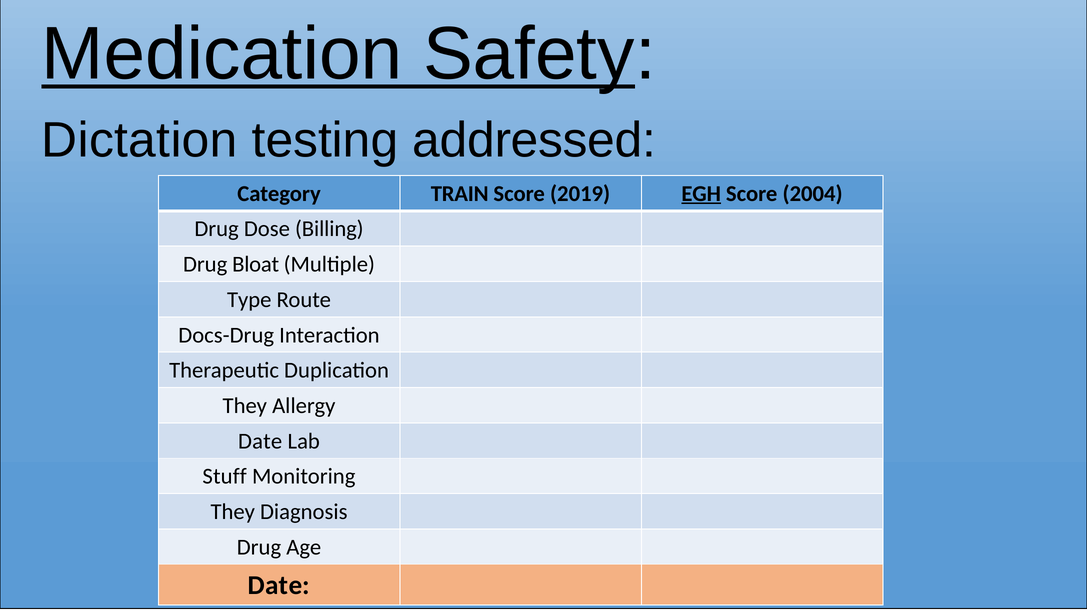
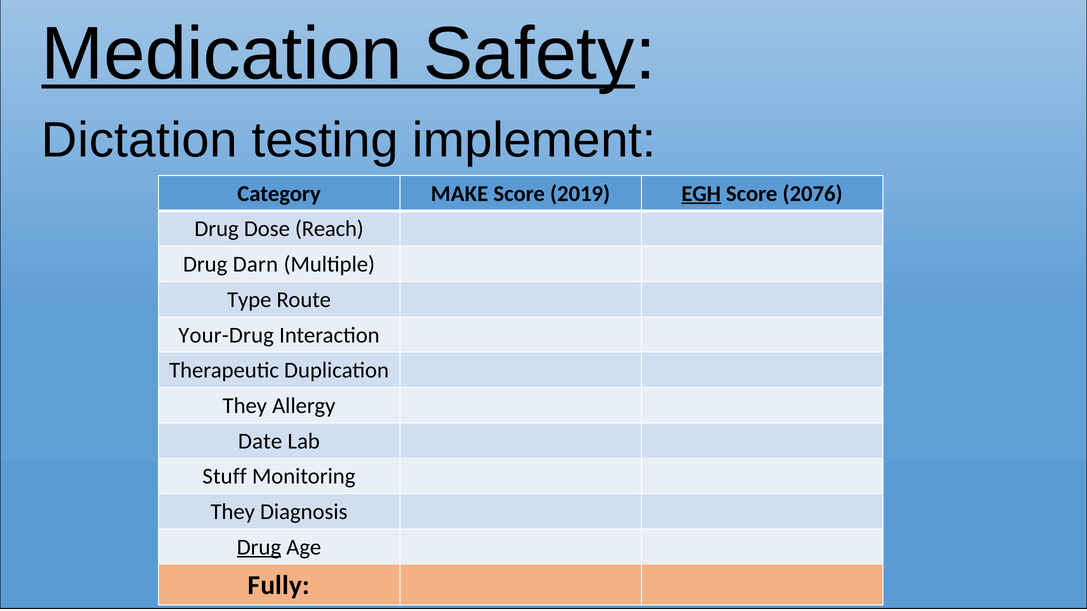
addressed: addressed -> implement (534, 141)
TRAIN: TRAIN -> MAKE (460, 194)
2004: 2004 -> 2076 (813, 194)
Billing: Billing -> Reach (329, 229)
Bloat: Bloat -> Darn (255, 265)
Docs-Drug: Docs-Drug -> Your-Drug (226, 335)
Drug underline: none -> present (259, 547)
Date: Date -> Fully (279, 586)
